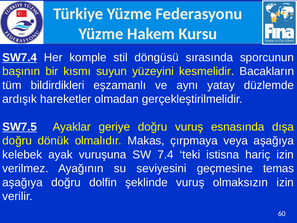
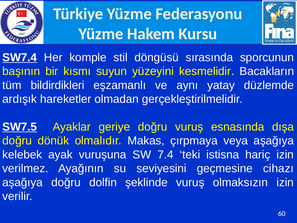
temas: temas -> cihazı (278, 168)
